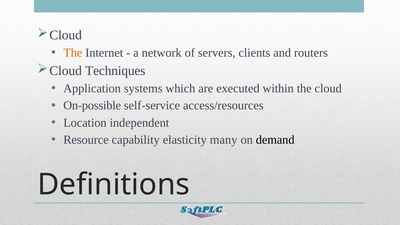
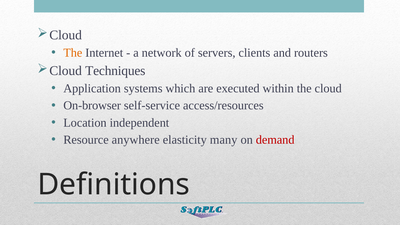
On-possible: On-possible -> On-browser (92, 106)
capability: capability -> anywhere (136, 140)
demand colour: black -> red (275, 140)
